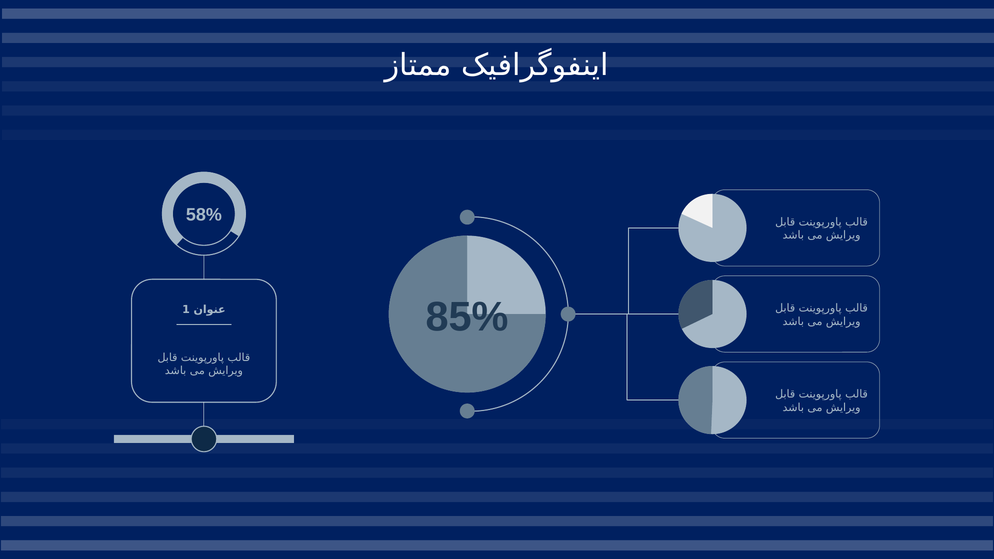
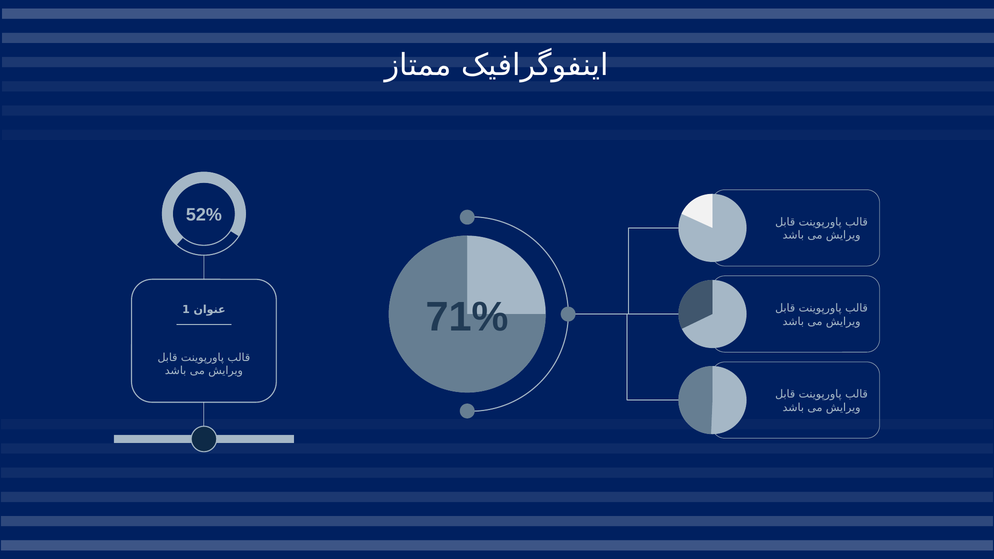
58%: 58% -> 52% (204, 215)
85%: 85% -> 71% (467, 317)
